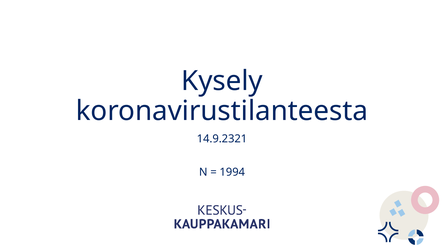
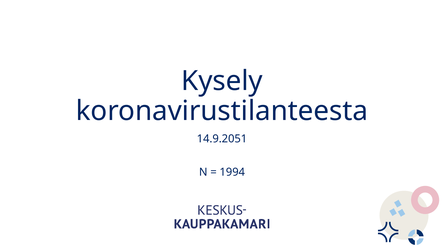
14.9.2321: 14.9.2321 -> 14.9.2051 (222, 139)
